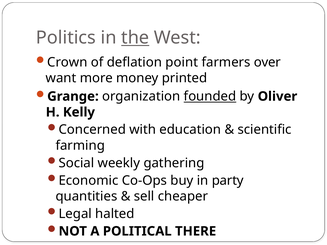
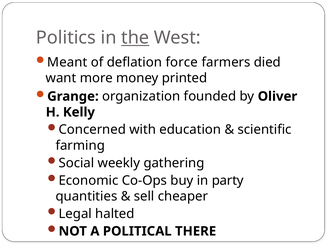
Crown: Crown -> Meant (67, 62)
point: point -> force (182, 62)
over: over -> died (267, 62)
founded underline: present -> none (210, 96)
